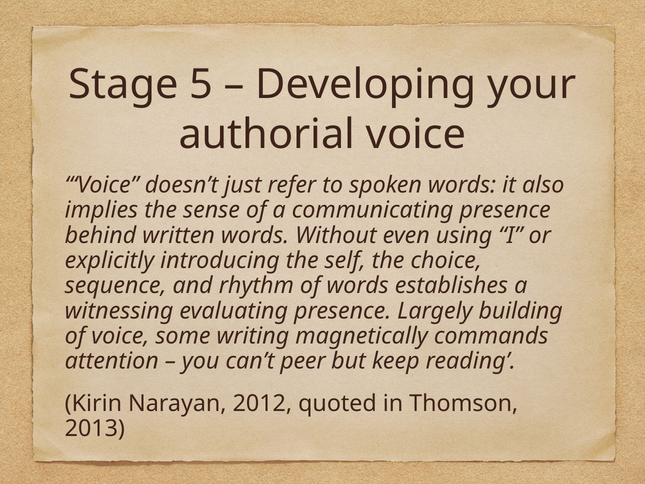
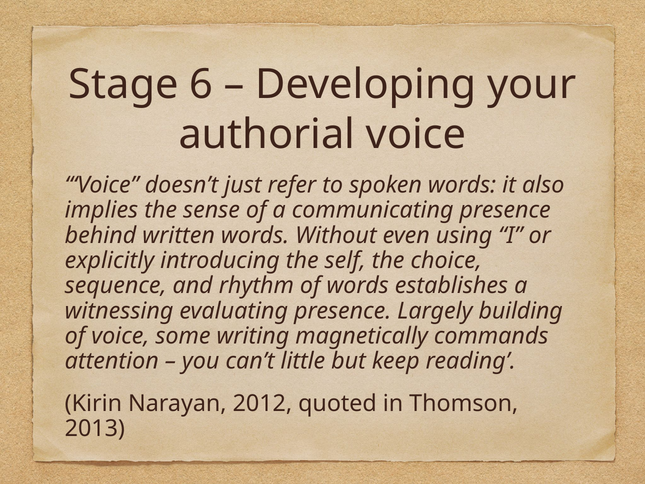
5: 5 -> 6 (201, 85)
peer: peer -> little (303, 361)
